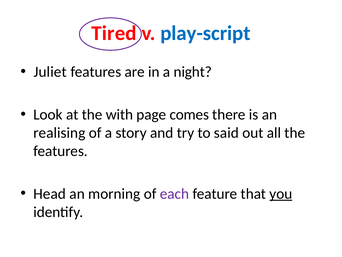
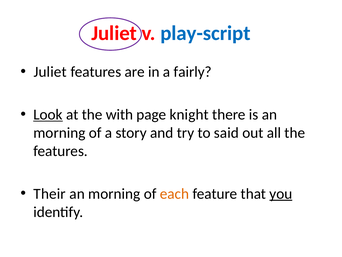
Tired: Tired -> Juliet (114, 33)
night: night -> fairly (193, 72)
Look underline: none -> present (48, 114)
comes: comes -> knight (189, 114)
realising: realising -> morning (59, 133)
Head: Head -> Their (50, 193)
each colour: purple -> orange (174, 193)
